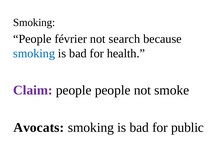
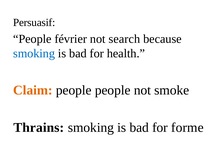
Smoking: Smoking -> Persuasif (34, 23)
Claim colour: purple -> orange (33, 90)
Avocats: Avocats -> Thrains (39, 128)
public: public -> forme (187, 128)
